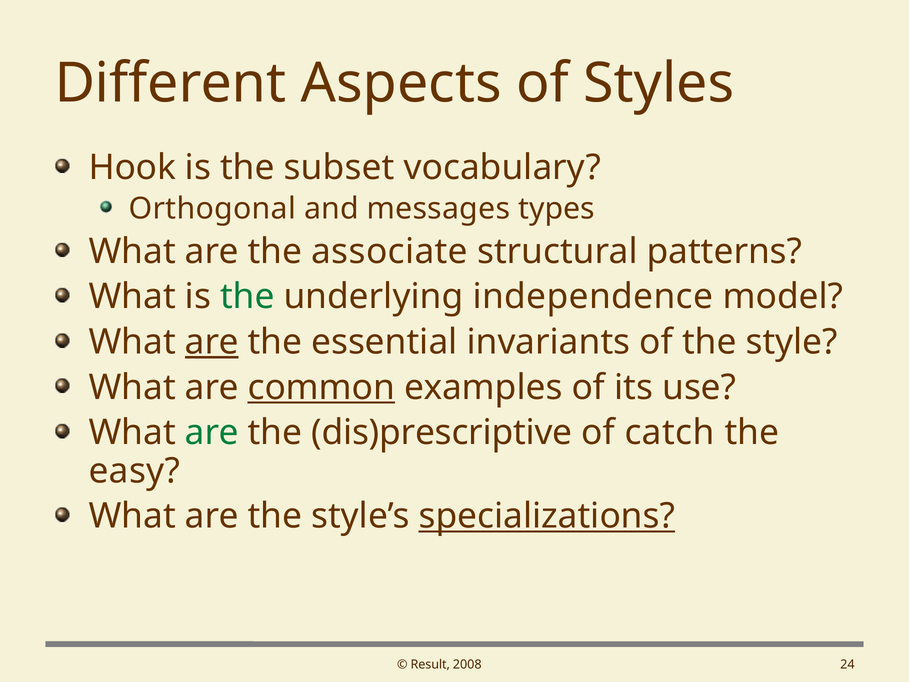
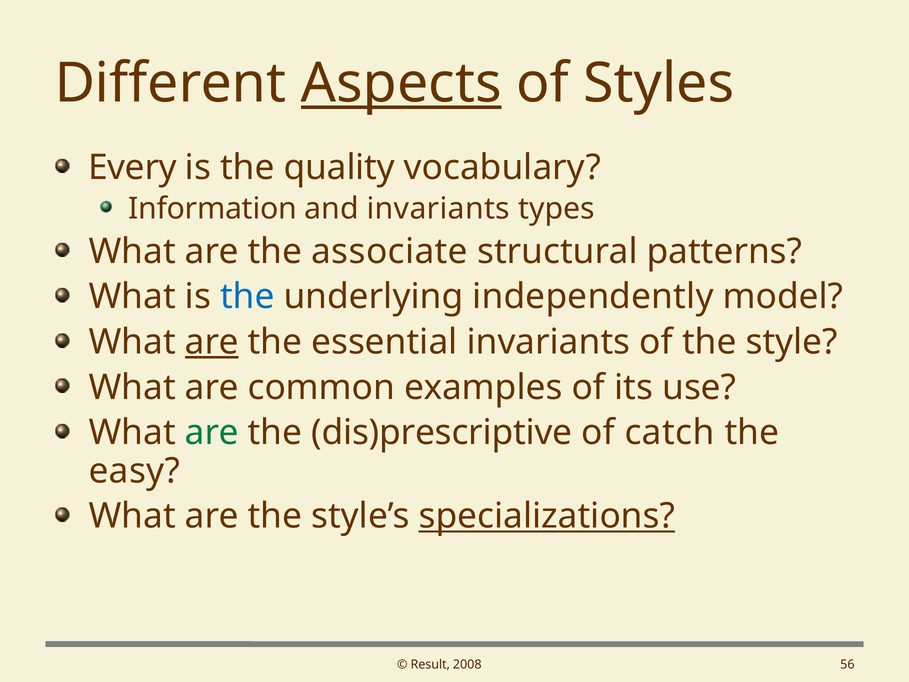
Aspects underline: none -> present (401, 83)
Hook: Hook -> Every (132, 167)
subset: subset -> quality (339, 167)
Orthogonal: Orthogonal -> Information (213, 209)
and messages: messages -> invariants (438, 209)
the colour: green -> blue (247, 297)
independence: independence -> independently (593, 297)
common underline: present -> none (321, 387)
24: 24 -> 56 (847, 664)
